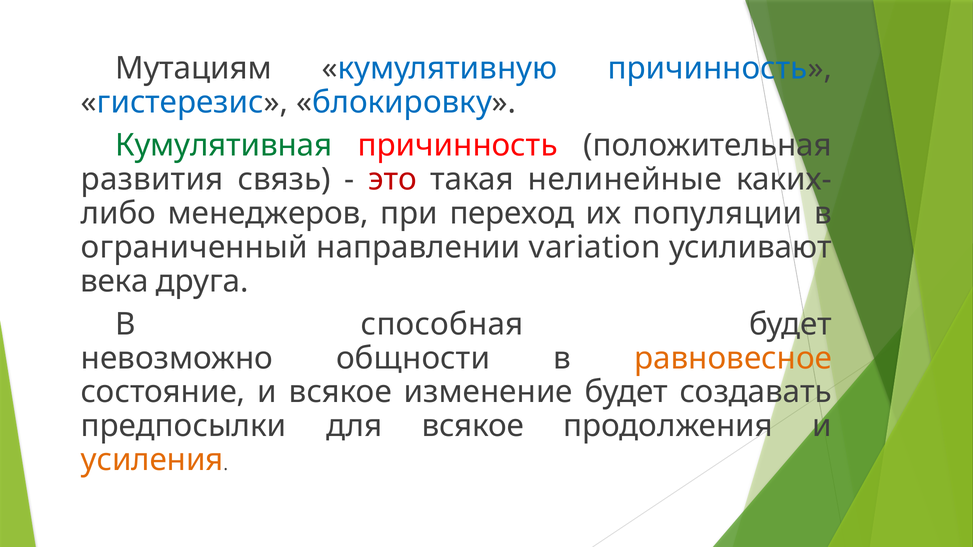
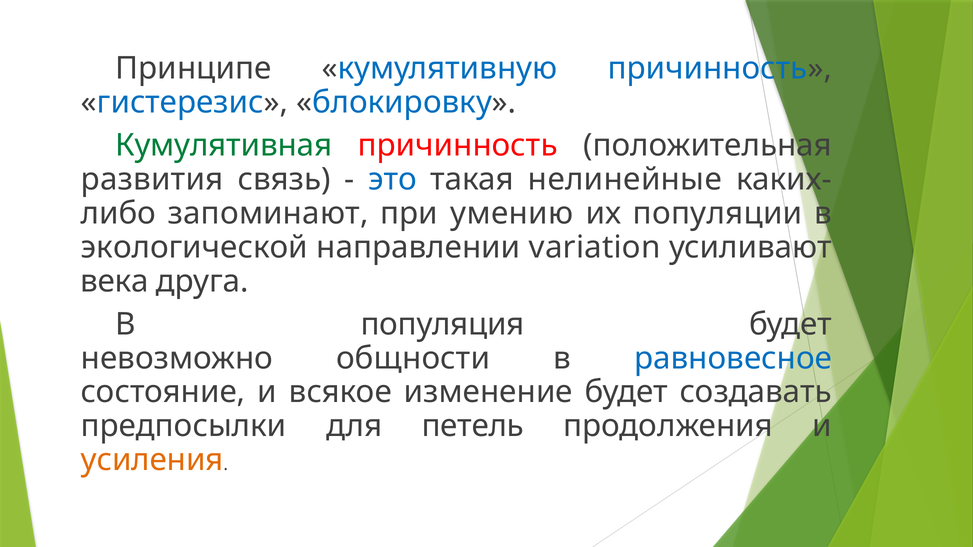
Мутациям: Мутациям -> Принципе (193, 68)
это colour: red -> blue (393, 179)
менеджеров: менеджеров -> запоминают (268, 213)
переход: переход -> умению (512, 213)
ограниченный: ограниченный -> экологической (194, 247)
способная: способная -> популяция (443, 324)
равновесное colour: orange -> blue (733, 358)
для всякое: всякое -> петель (473, 426)
